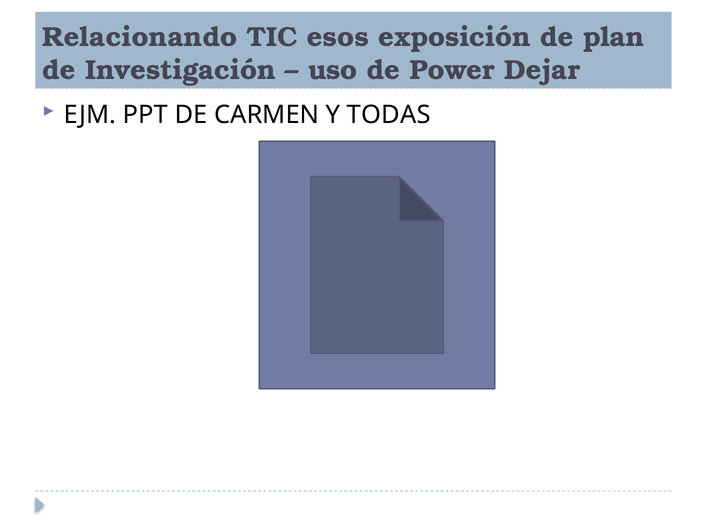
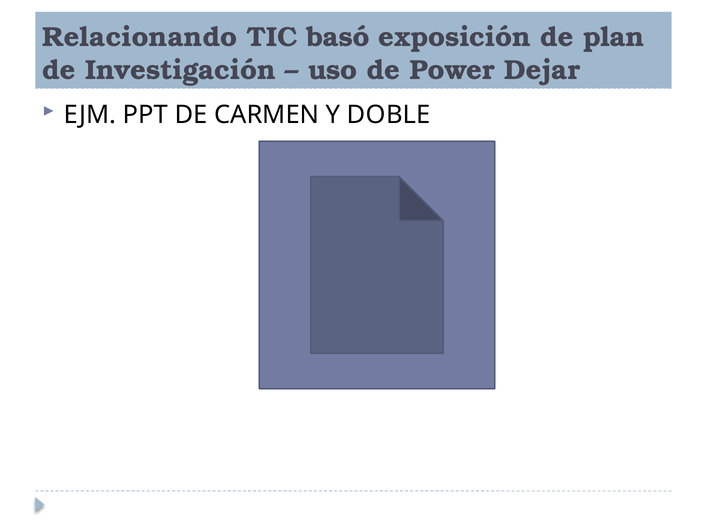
esos: esos -> basó (338, 37)
TODAS: TODAS -> DOBLE (389, 115)
